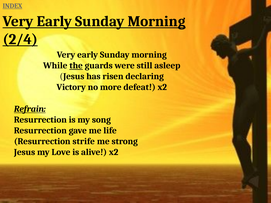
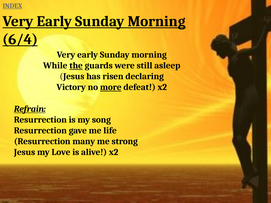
2/4: 2/4 -> 6/4 (20, 39)
more underline: none -> present (111, 87)
strife: strife -> many (84, 142)
